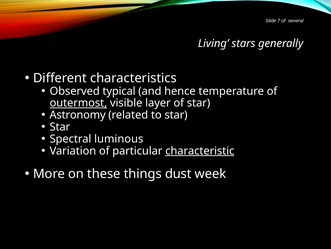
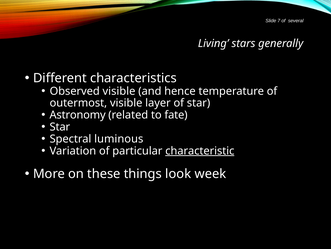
Observed typical: typical -> visible (119, 91)
outermost underline: present -> none (78, 103)
to star: star -> fate (176, 115)
dust: dust -> look (178, 173)
